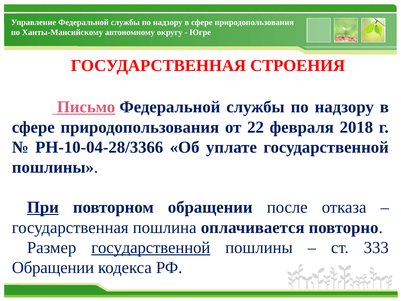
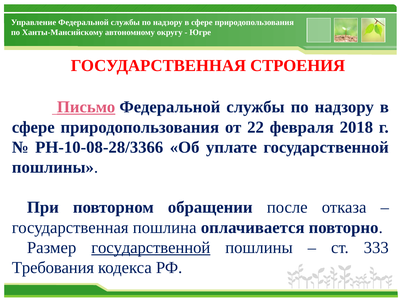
РН-10-04-28/3366: РН-10-04-28/3366 -> РН-10-08-28/3366 (99, 147)
При underline: present -> none (43, 207)
Обращении: Обращении -> Требования (53, 267)
